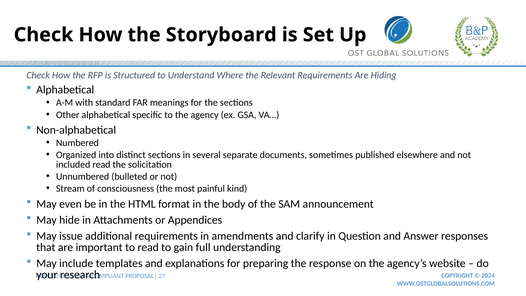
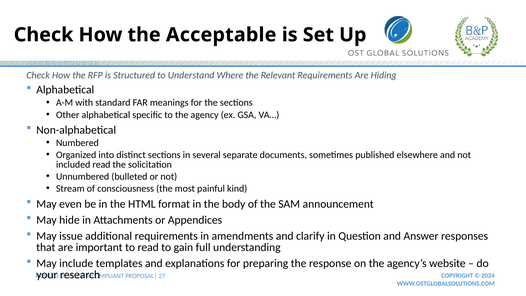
Storyboard: Storyboard -> Acceptable (221, 35)
